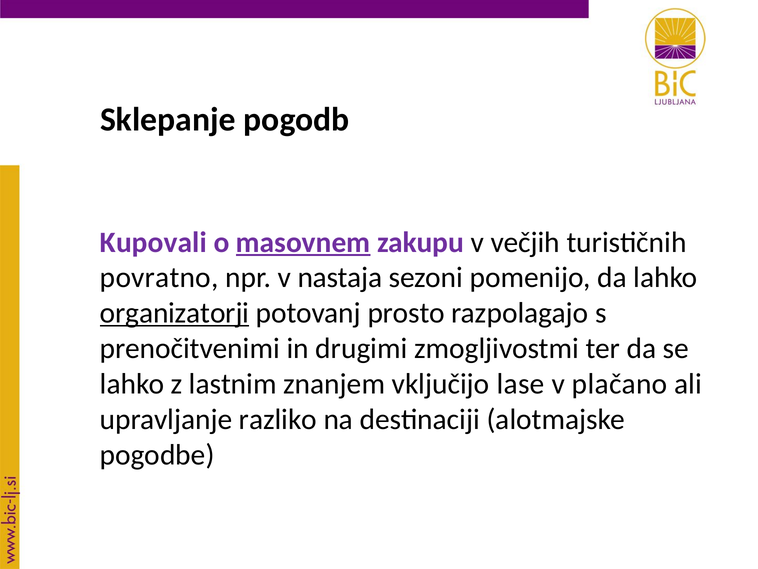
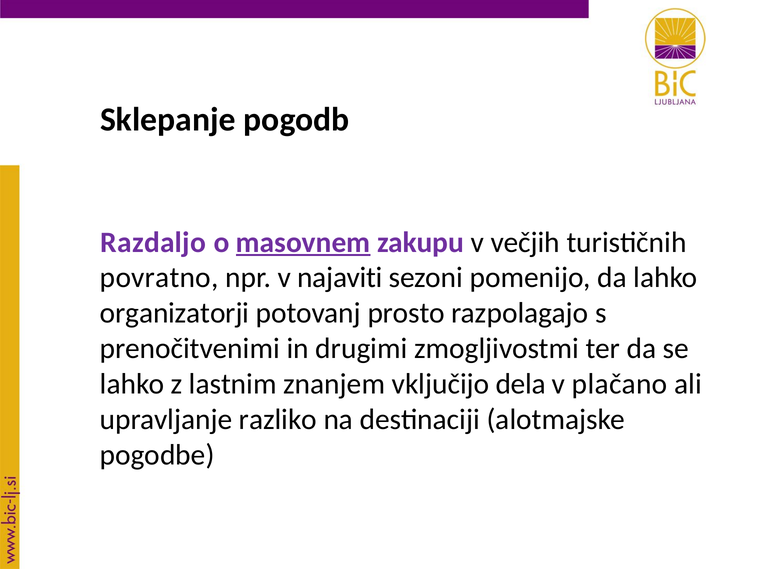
Kupovali: Kupovali -> Razdaljo (153, 242)
nastaja: nastaja -> najaviti (340, 277)
organizatorji underline: present -> none (175, 313)
lase: lase -> dela (521, 384)
